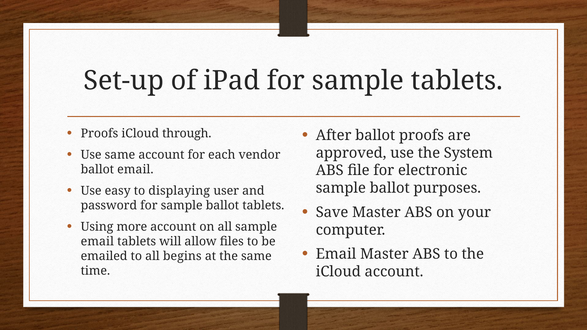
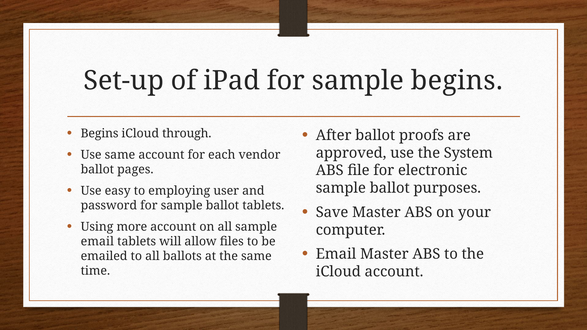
sample tablets: tablets -> begins (457, 81)
Proofs: Proofs -> Begins (100, 134)
ballot email: email -> pages (135, 170)
displaying: displaying -> employing (179, 191)
begins: begins -> ballots (182, 256)
